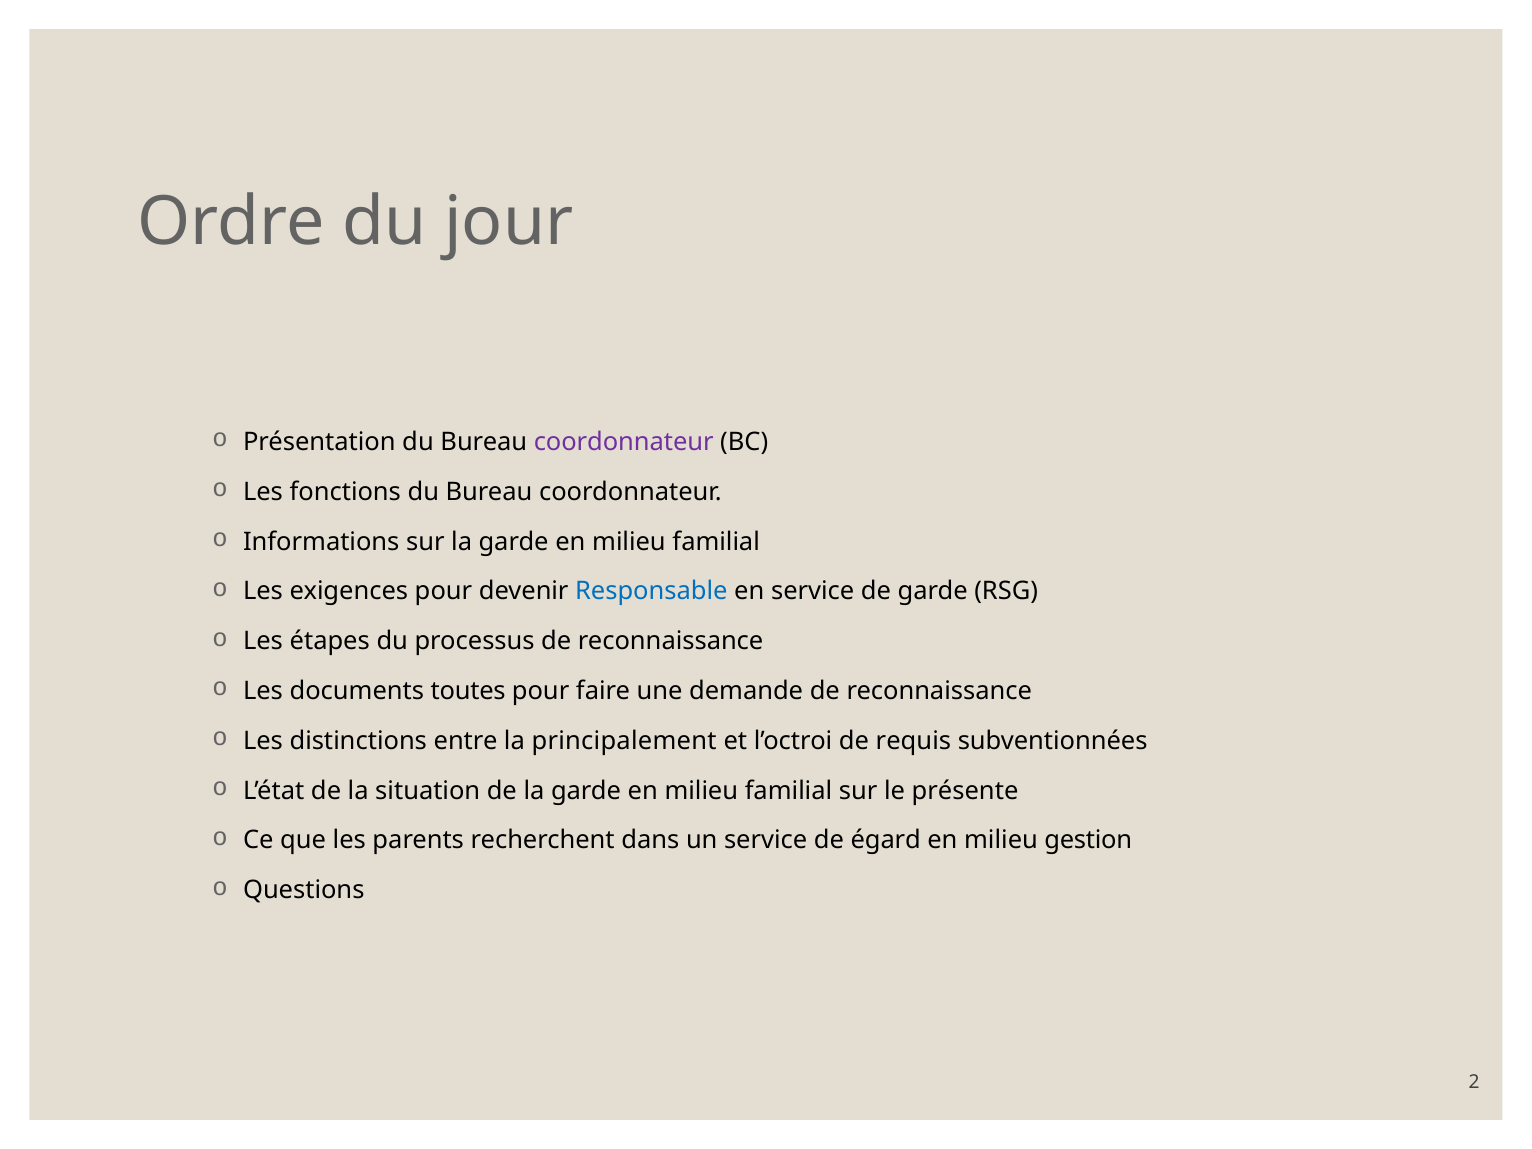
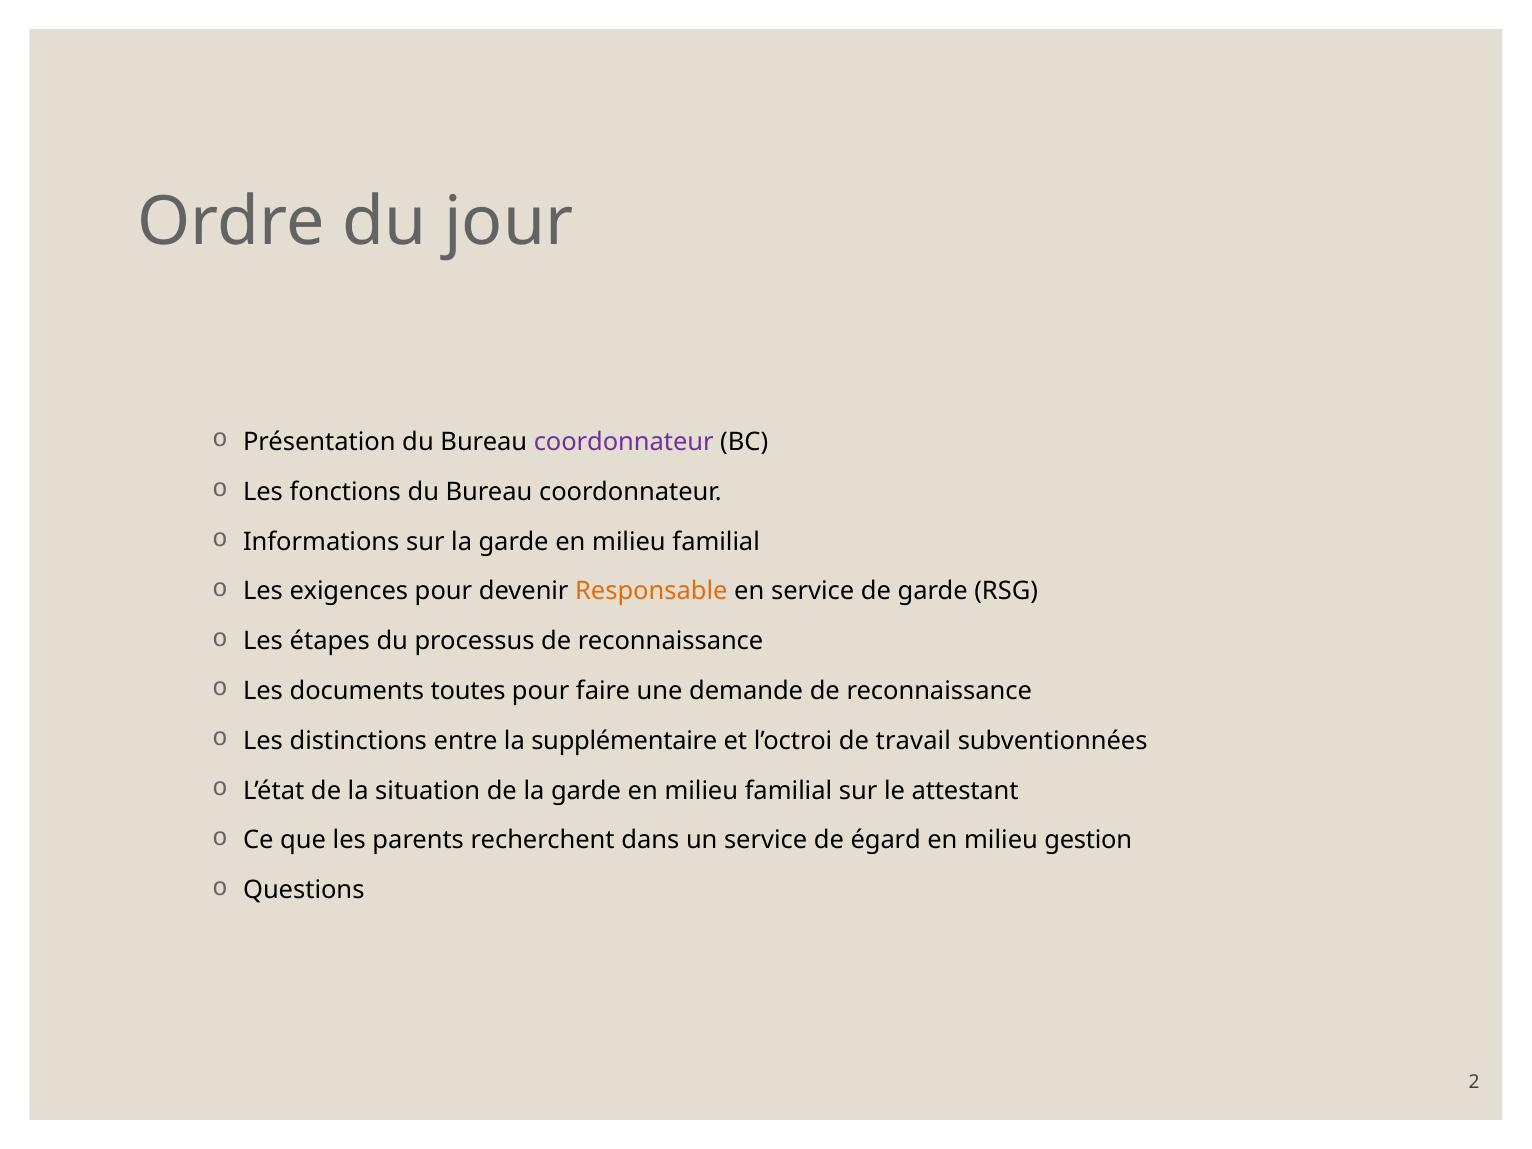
Responsable colour: blue -> orange (651, 591)
principalement: principalement -> supplémentaire (624, 741)
requis: requis -> travail (913, 741)
présente: présente -> attestant (965, 791)
